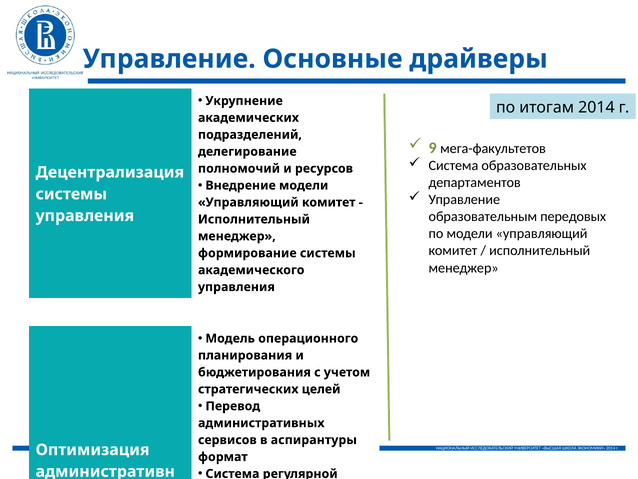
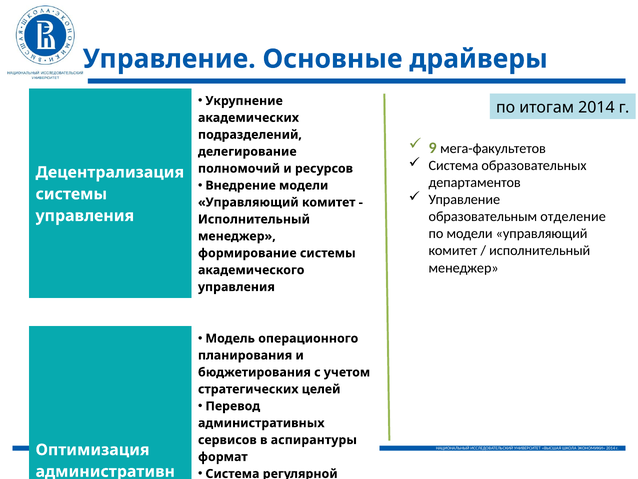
передовых: передовых -> отделение (573, 217)
